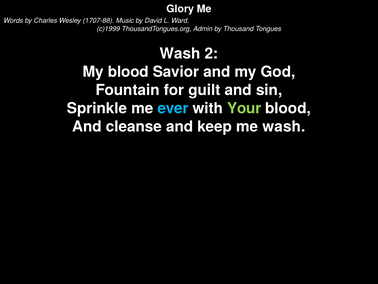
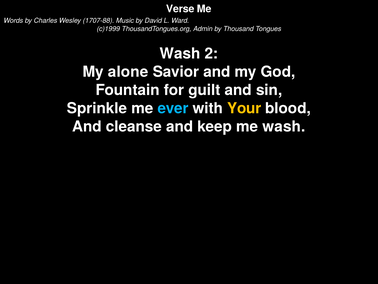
Glory: Glory -> Verse (180, 9)
My blood: blood -> alone (128, 72)
Your colour: light green -> yellow (244, 108)
